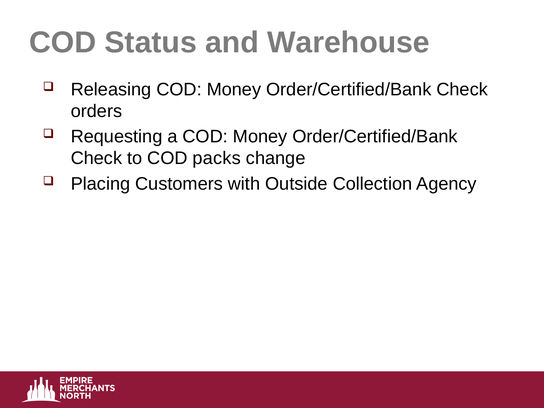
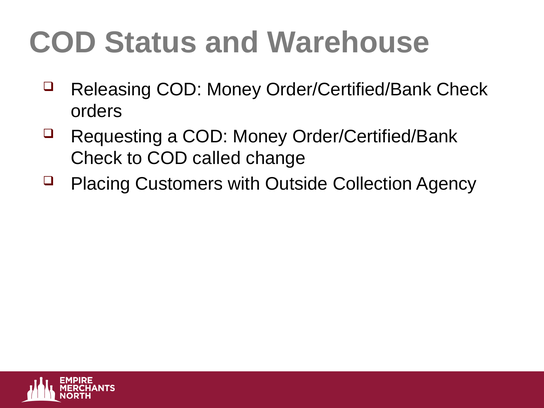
packs: packs -> called (217, 158)
